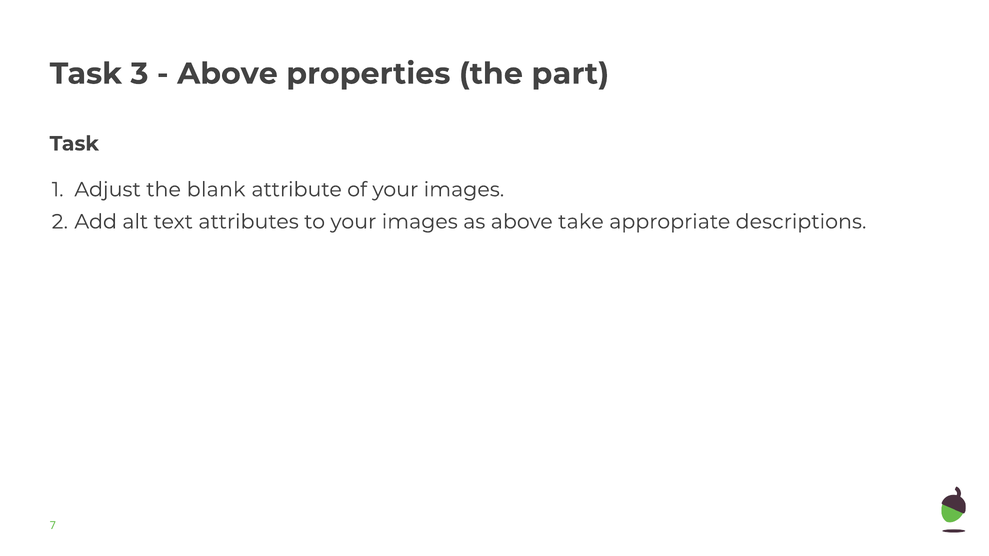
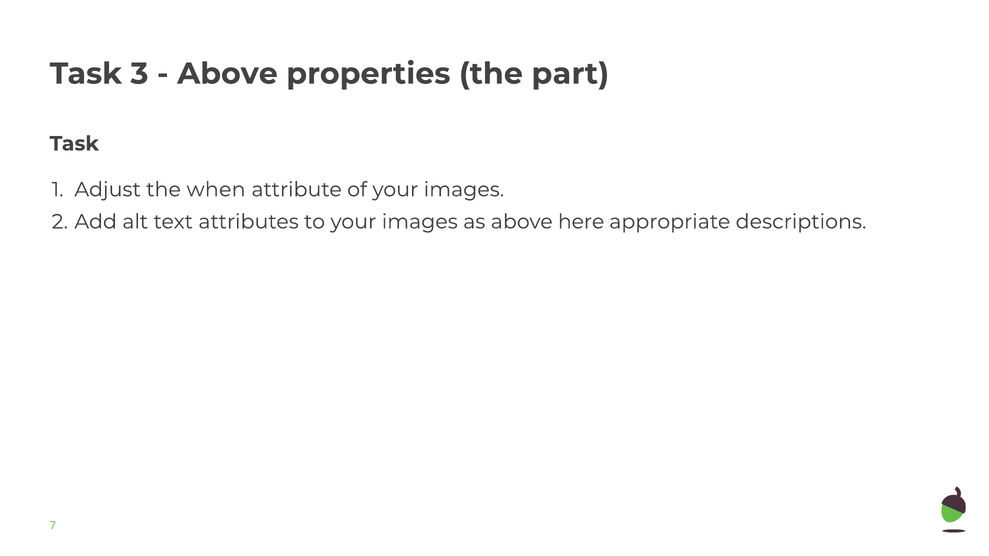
blank: blank -> when (216, 190)
take: take -> here (581, 222)
